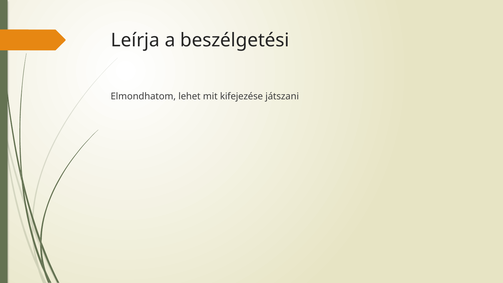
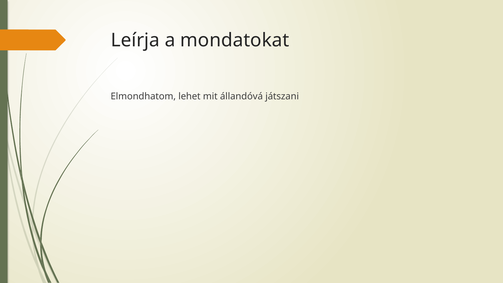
beszélgetési: beszélgetési -> mondatokat (235, 40)
kifejezése: kifejezése -> állandóvá (241, 96)
